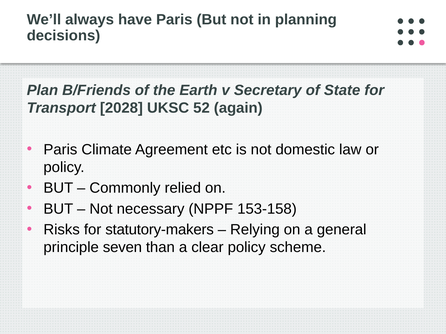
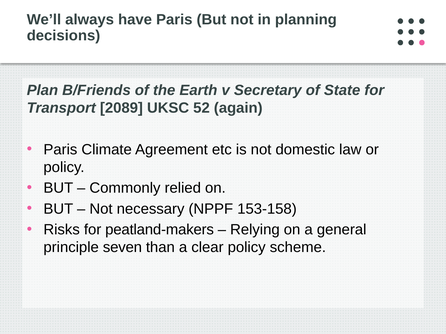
2028: 2028 -> 2089 (121, 108)
statutory-makers: statutory-makers -> peatland-makers (160, 230)
